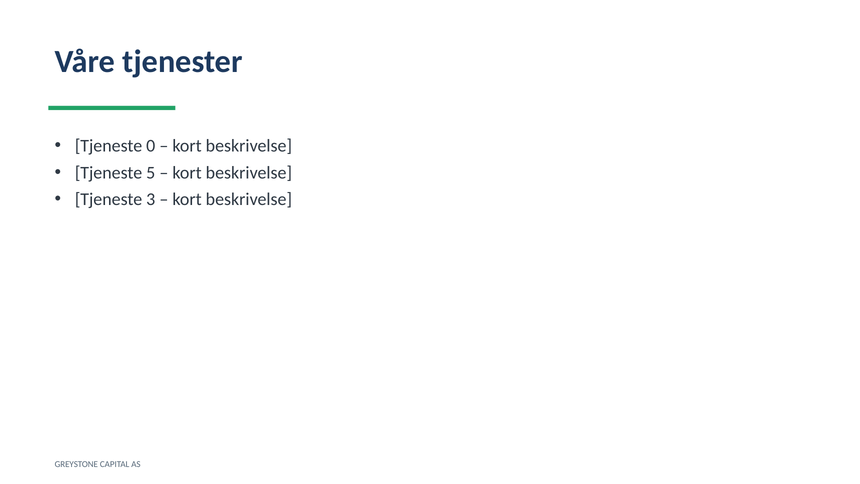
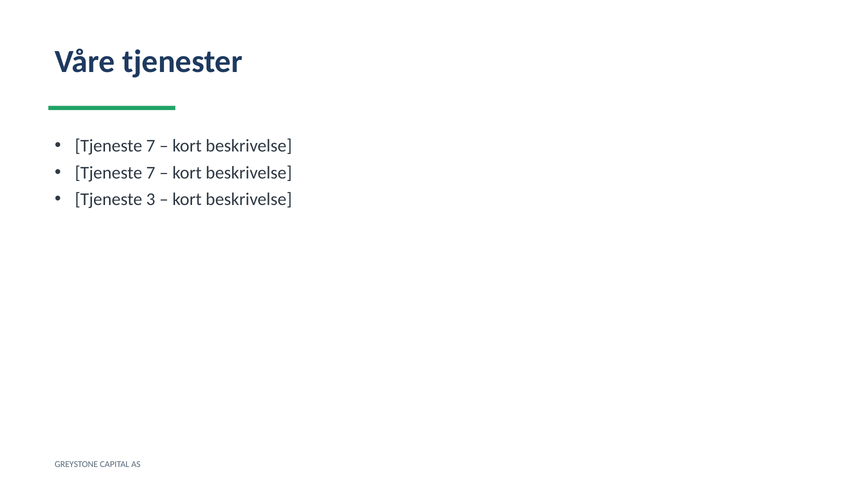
0: 0 -> 7 (151, 146)
5: 5 -> 7 (151, 173)
